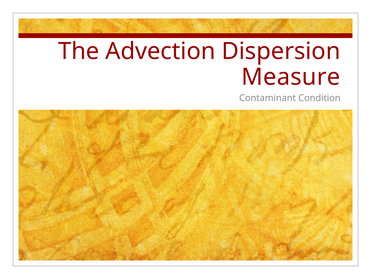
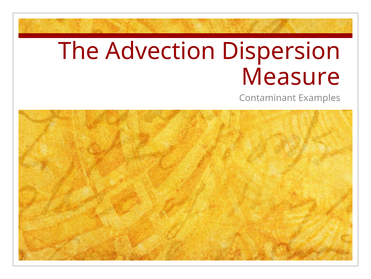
Condition: Condition -> Examples (319, 98)
